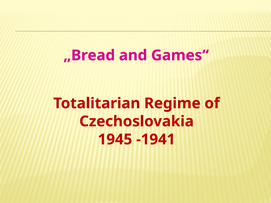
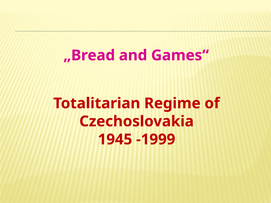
-1941: -1941 -> -1999 (156, 140)
